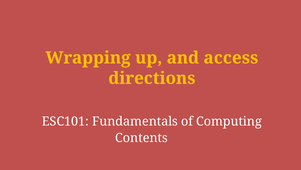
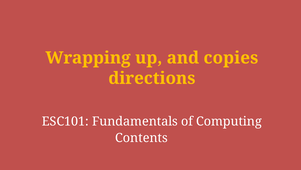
access: access -> copies (231, 58)
